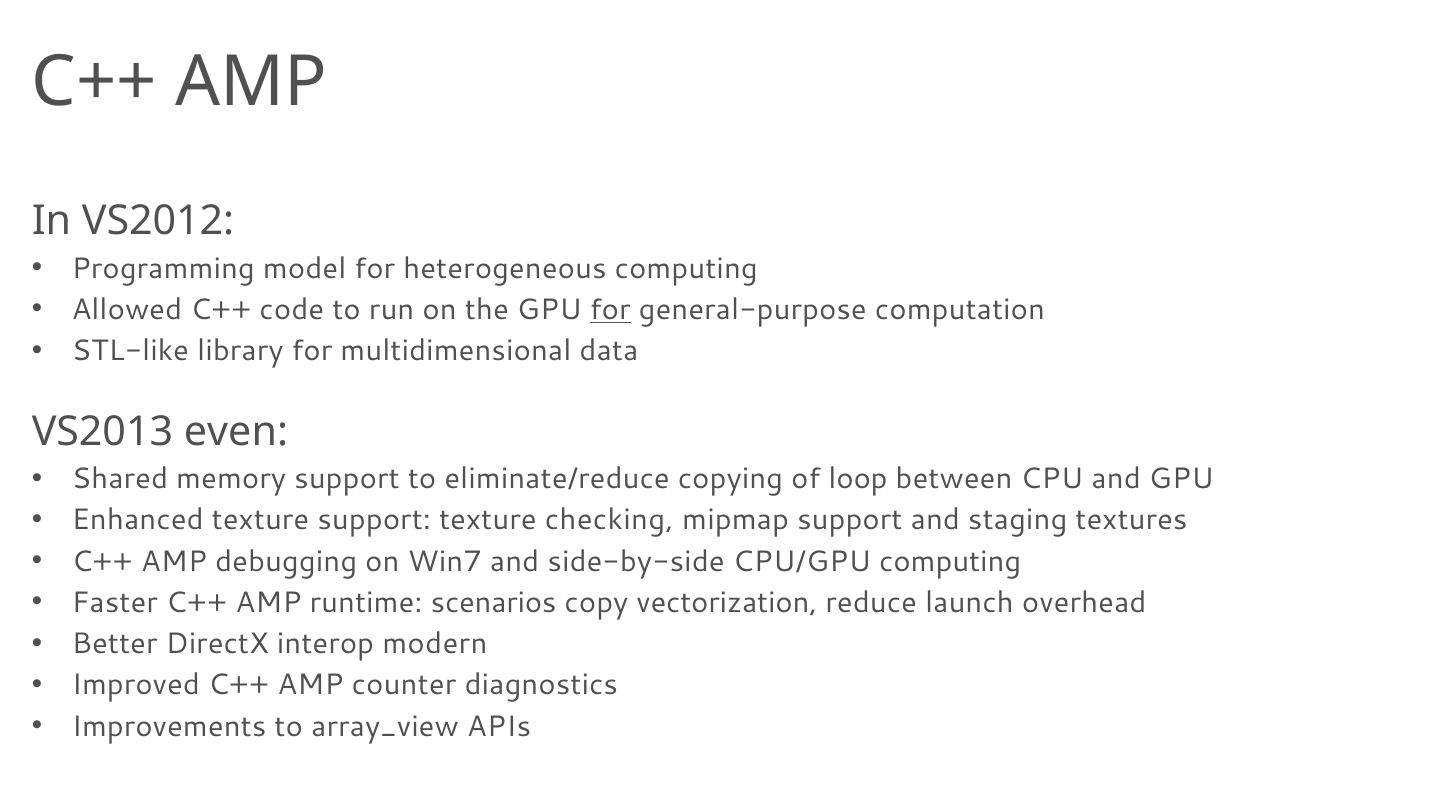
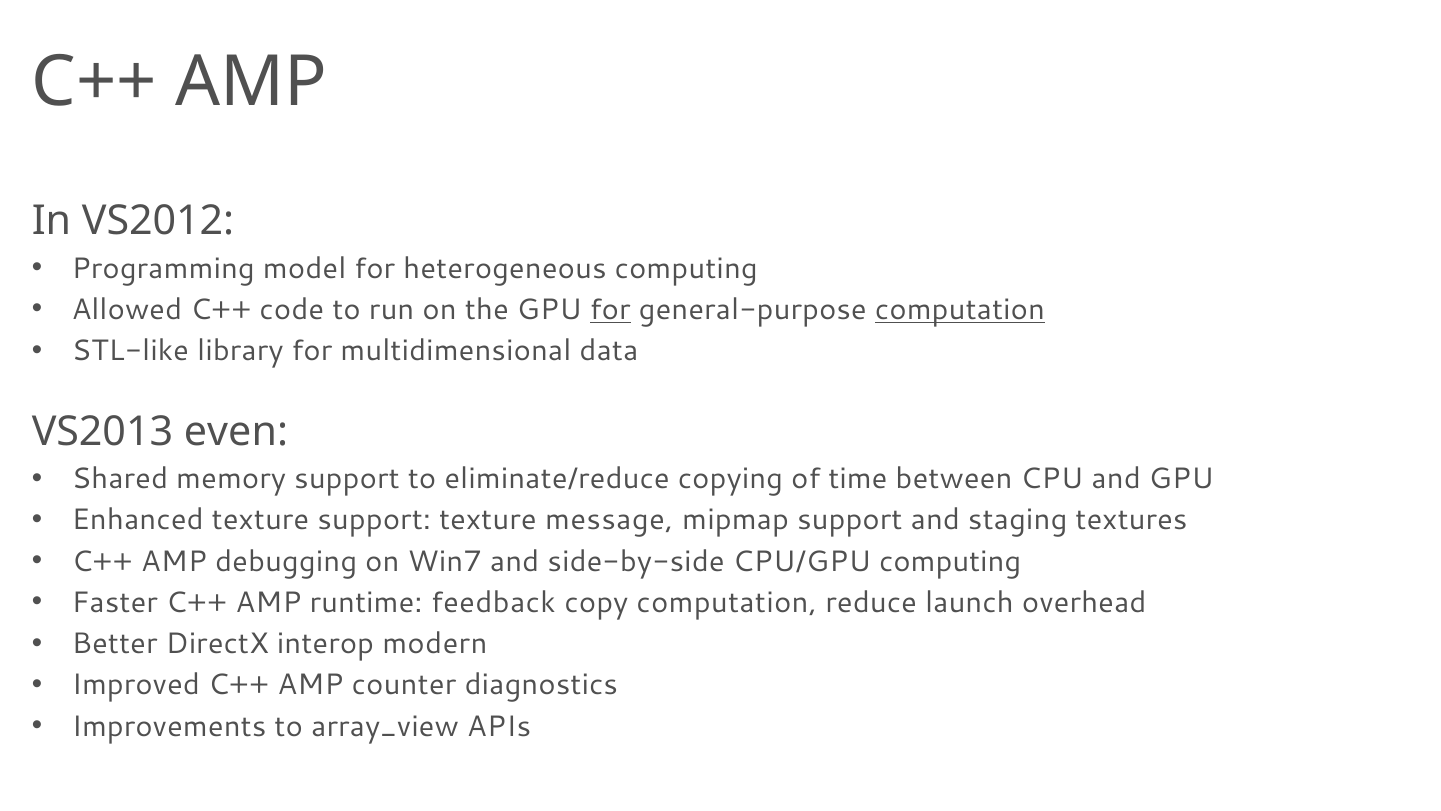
computation underline: none -> present (960, 310)
loop: loop -> time (858, 479)
checking: checking -> message (609, 520)
scenarios: scenarios -> feedback (493, 602)
copy vectorization: vectorization -> computation (727, 602)
